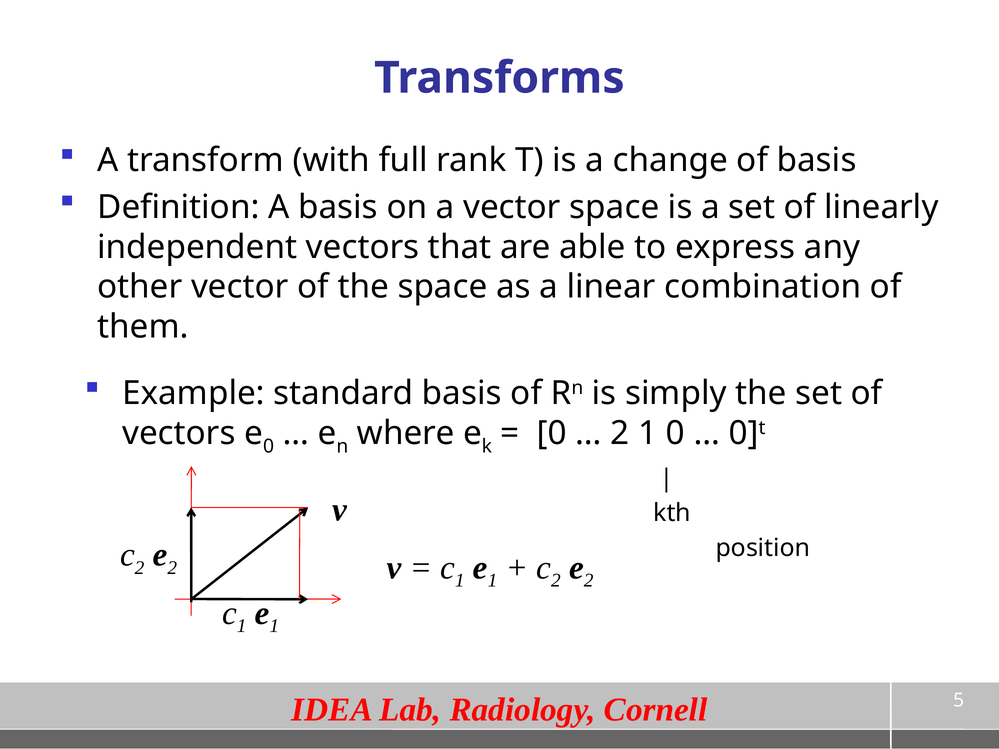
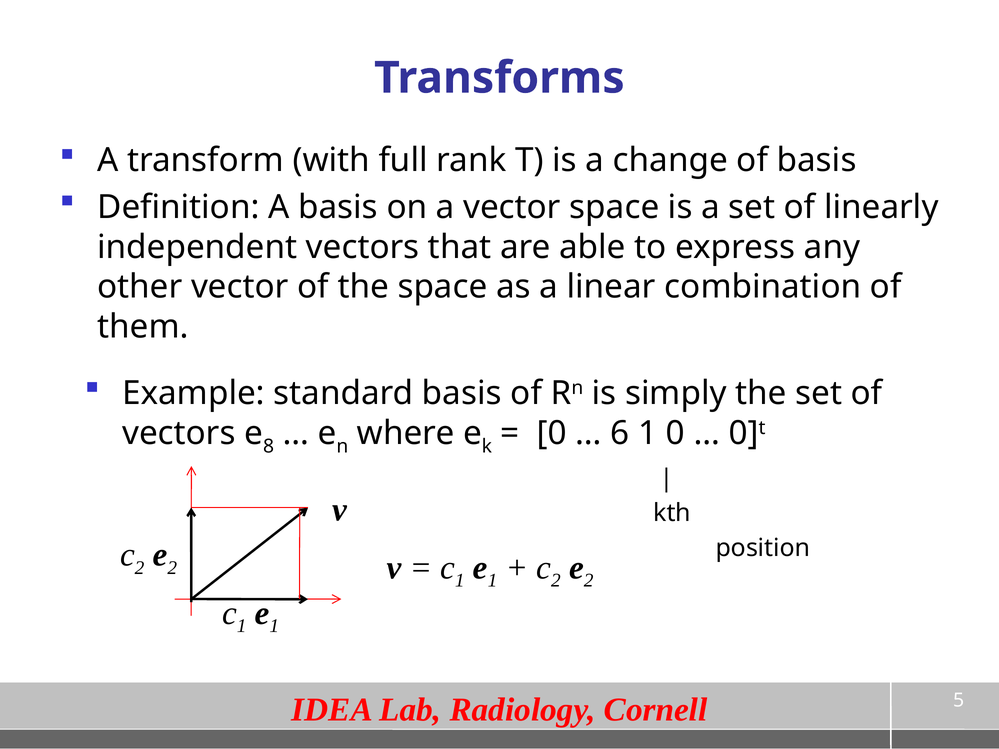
0: 0 -> 8 (269, 447)
2: 2 -> 6 (620, 434)
